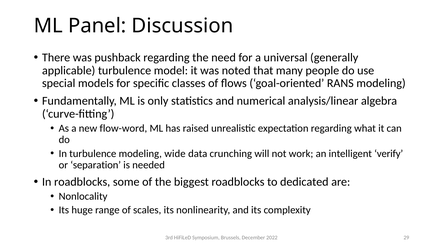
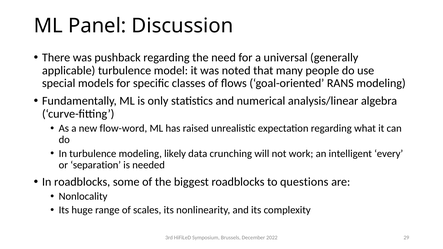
wide: wide -> likely (175, 154)
verify: verify -> every (389, 154)
dedicated: dedicated -> questions (304, 182)
